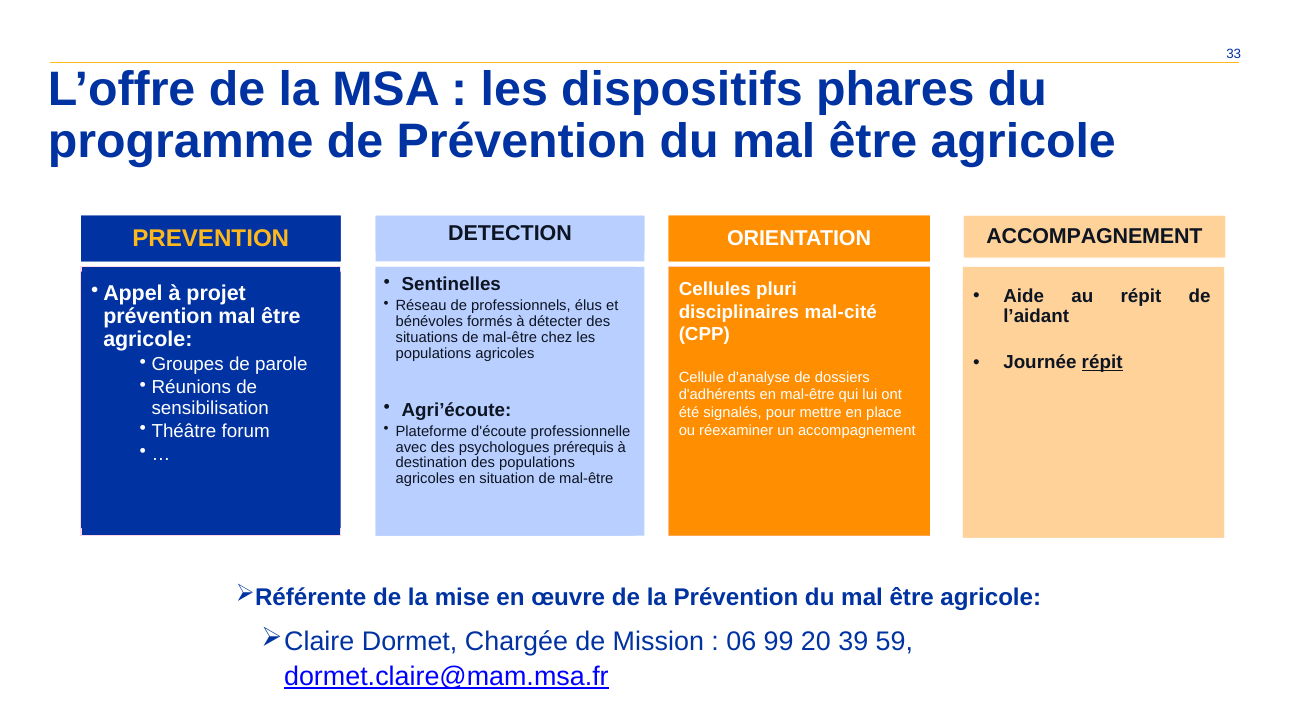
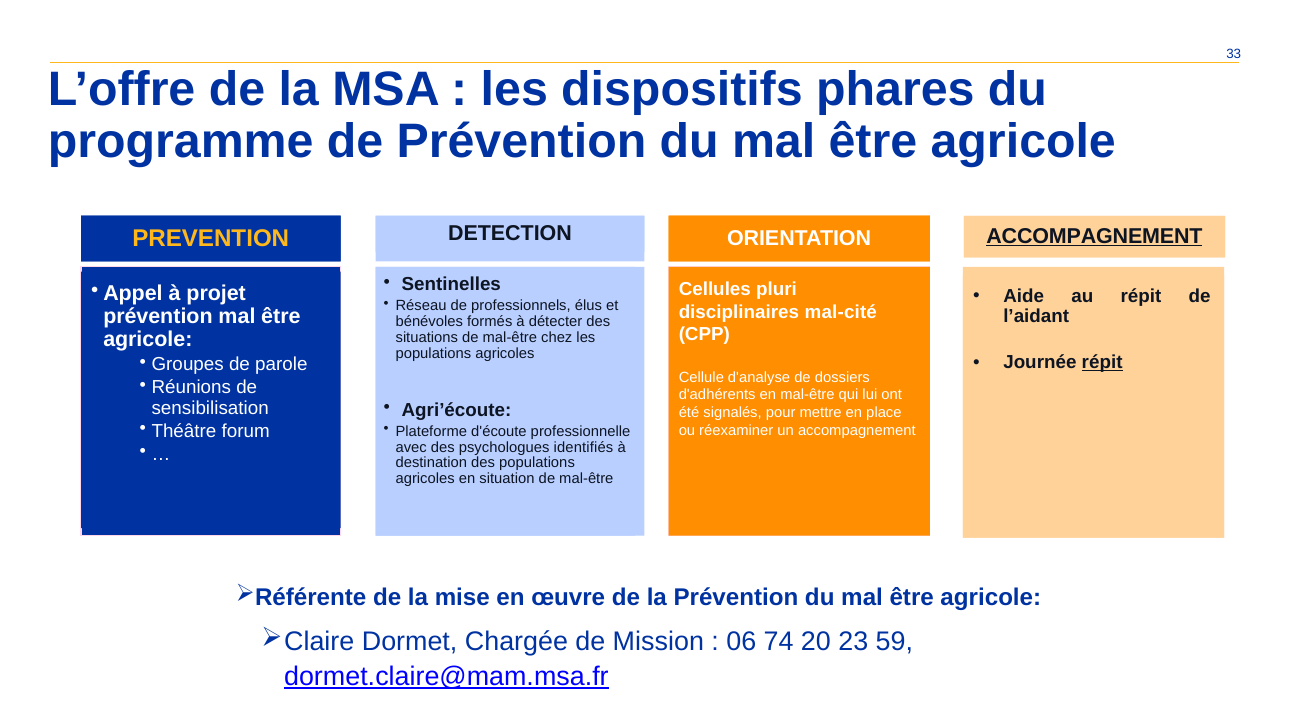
ACCOMPAGNEMENT underline: none -> present (1094, 237)
prérequis: prérequis -> identifiés (583, 447)
99: 99 -> 74 (779, 642)
39: 39 -> 23 (853, 642)
